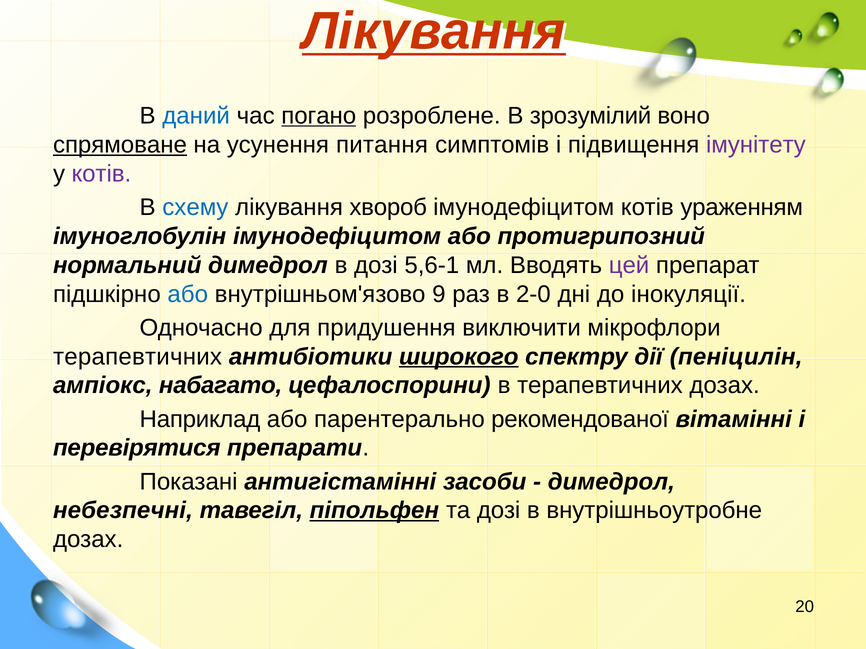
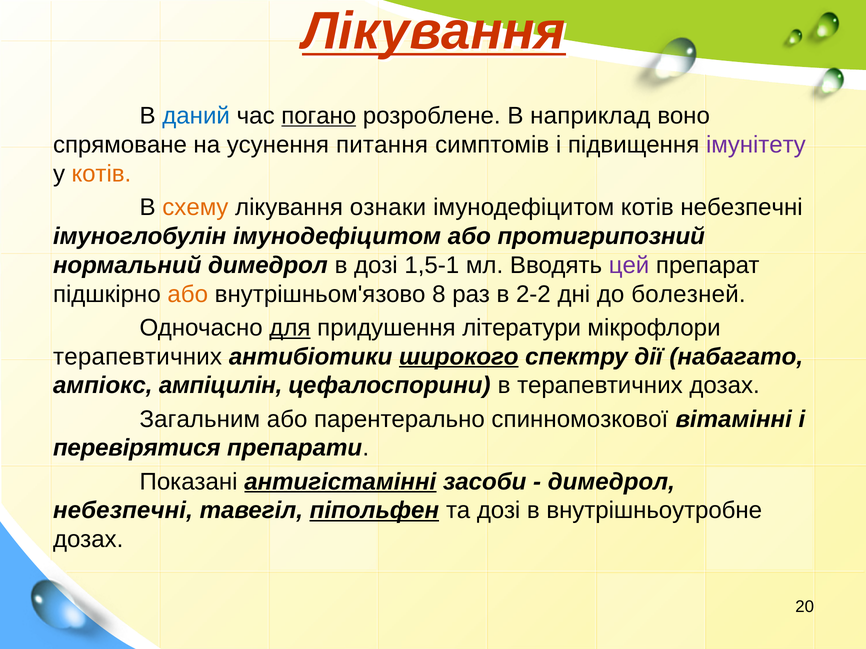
зрозумілий: зрозумілий -> наприклад (590, 116)
спрямоване underline: present -> none (120, 145)
котів colour: purple -> orange (101, 174)
схему colour: blue -> orange (195, 208)
хвороб: хвороб -> ознаки (388, 208)
котів ураженням: ураженням -> небезпечні (742, 208)
5,6-1: 5,6-1 -> 1,5-1 (432, 265)
або colour: blue -> orange (188, 294)
9: 9 -> 8 (439, 294)
2-0: 2-0 -> 2-2 (533, 294)
інокуляції: інокуляції -> болезней (688, 294)
для underline: none -> present (290, 328)
виключити: виключити -> літератури (522, 328)
пеніцилін: пеніцилін -> набагато (736, 357)
набагато: набагато -> ампіцилін (221, 386)
Наприклад: Наприклад -> Загальним (200, 419)
рекомендованої: рекомендованої -> спинномозкової (580, 419)
антигістамінні underline: none -> present (340, 482)
